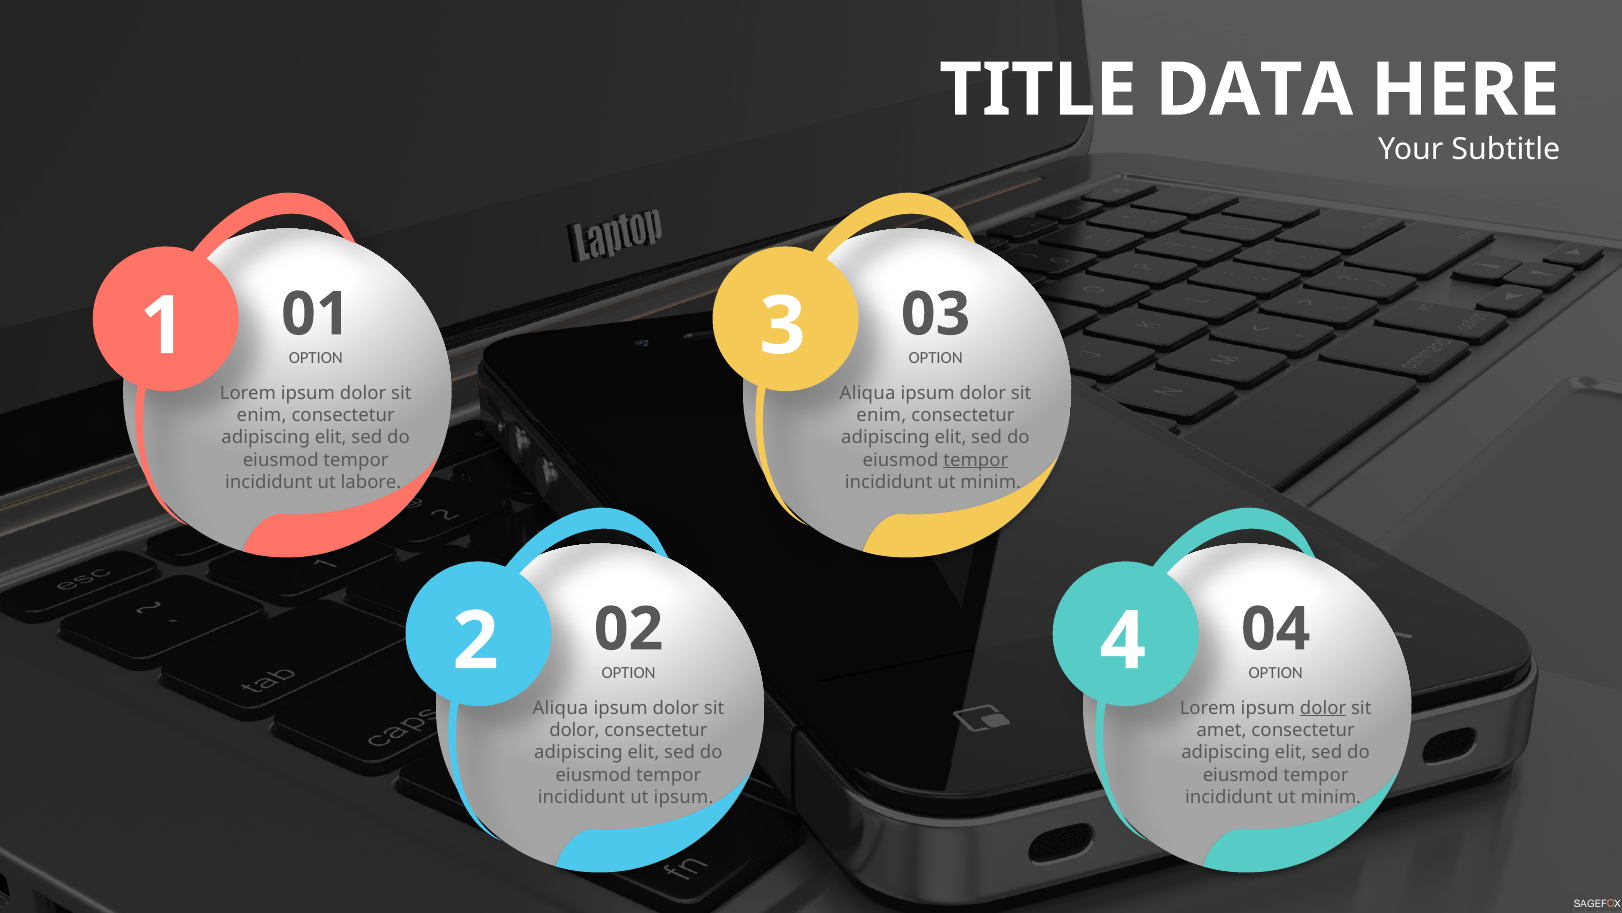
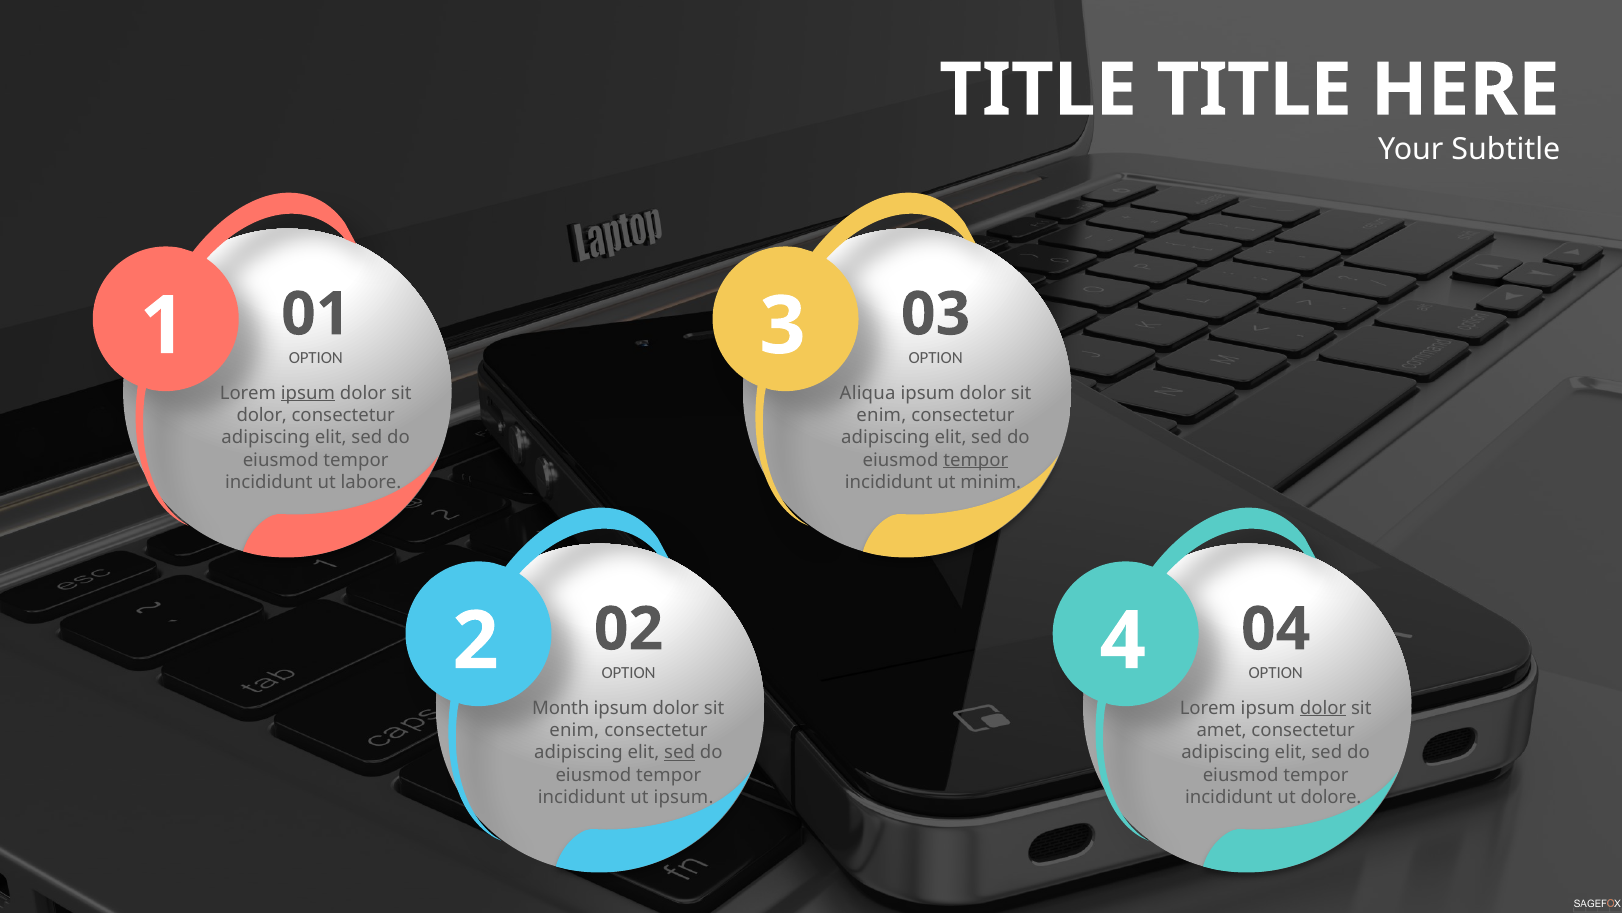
DATA: DATA -> TITLE (1254, 90)
ipsum underline: none -> present (308, 393)
enim: enim -> dolor (262, 415)
Aliqua: Aliqua -> Month (561, 707)
dolor: dolor -> enim (574, 730)
sed underline: none -> present (680, 752)
minim: minim -> dolore (1331, 797)
